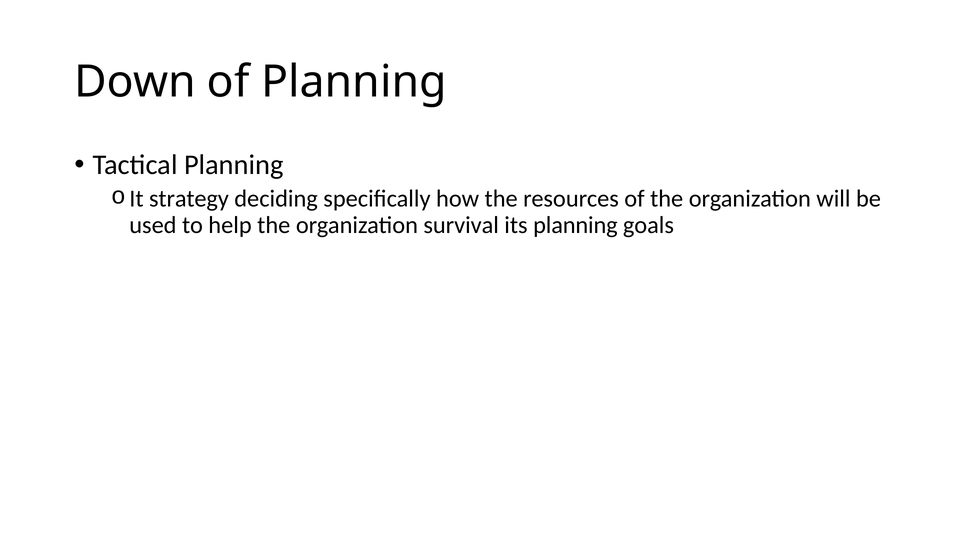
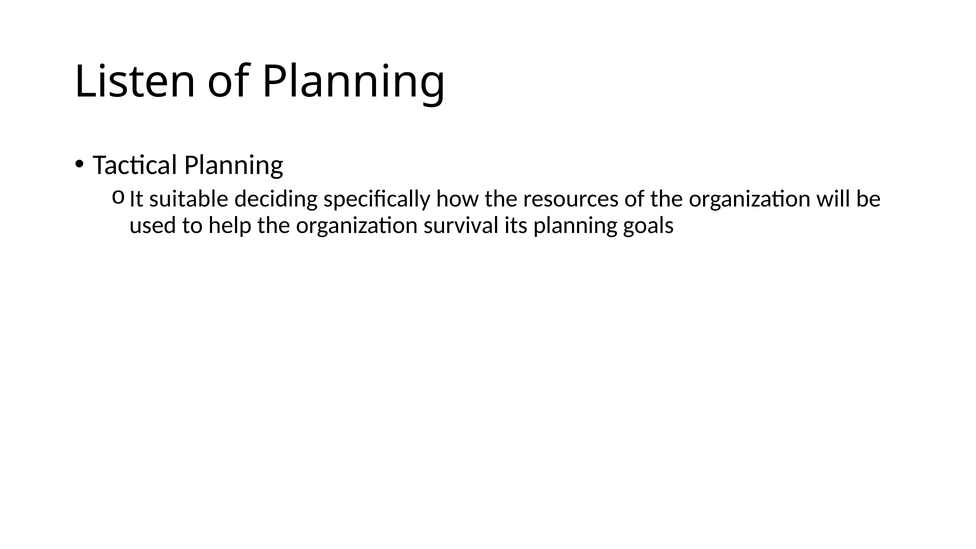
Down: Down -> Listen (135, 82)
strategy: strategy -> suitable (189, 199)
